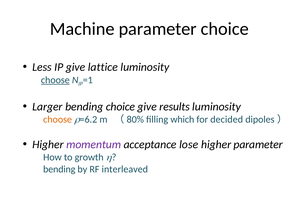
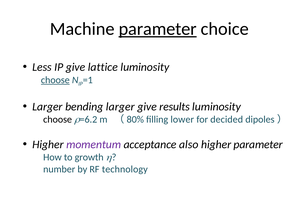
parameter underline: none -> present (158, 29)
bending choice: choice -> larger (120, 107)
choose colour: orange -> black (58, 120)
which: which -> lower (182, 120)
lose: lose -> also (189, 145)
bending: bending -> number (59, 169)
interleaved: interleaved -> technology (125, 169)
